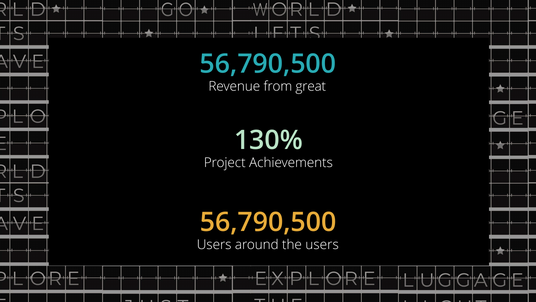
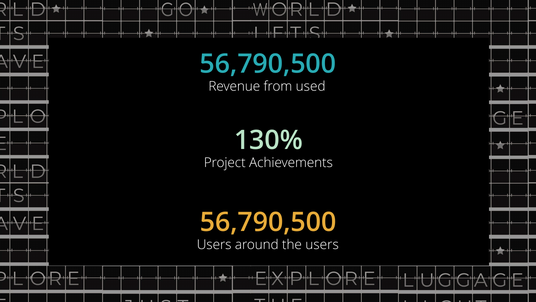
great: great -> used (311, 86)
